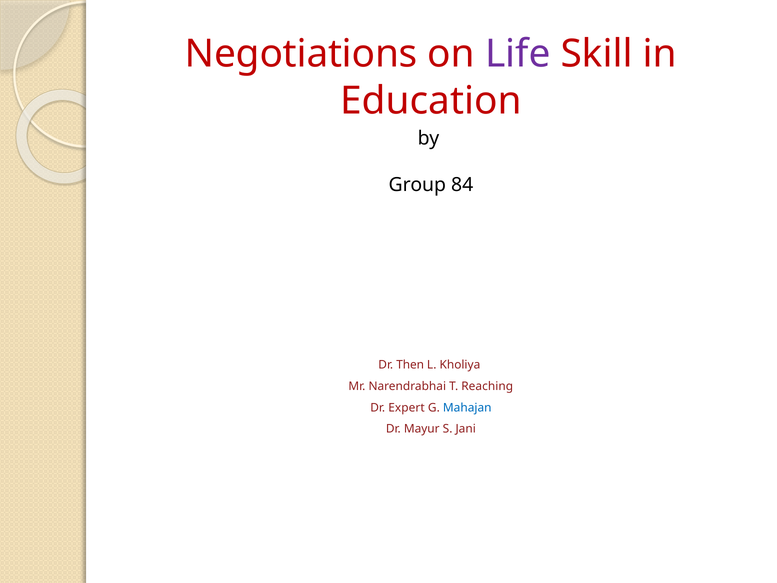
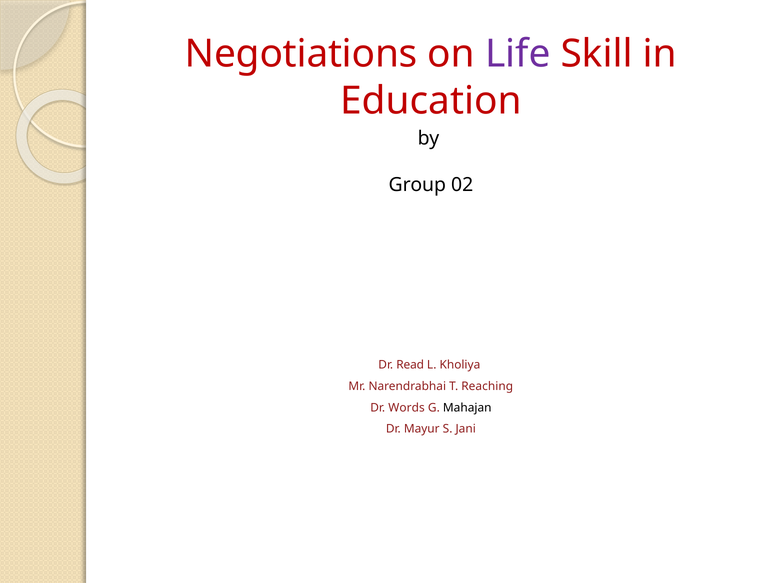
84: 84 -> 02 (462, 185)
Then: Then -> Read (410, 365)
Expert: Expert -> Words (406, 407)
Mahajan colour: blue -> black (467, 407)
